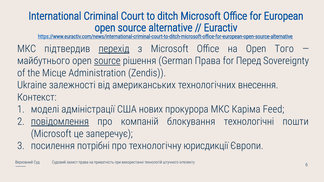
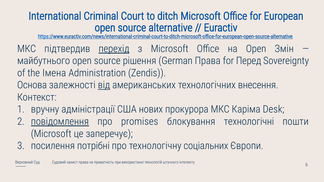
Того: Того -> Змін (284, 49)
source underline: present -> none (107, 61)
Місце: Місце -> Імена (54, 73)
Ukraine: Ukraine -> Основа (32, 85)
від underline: none -> present (104, 85)
моделі: моделі -> вручну (45, 110)
Feed: Feed -> Desk (274, 110)
компаній: компаній -> promises (140, 122)
юрисдикції: юрисдикції -> соціальних (206, 146)
